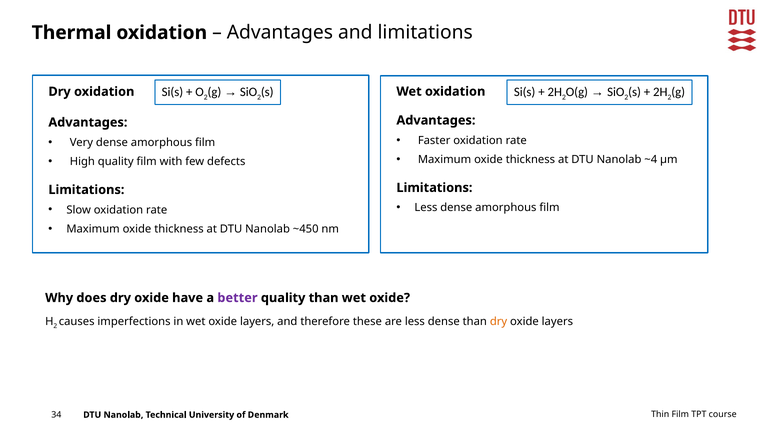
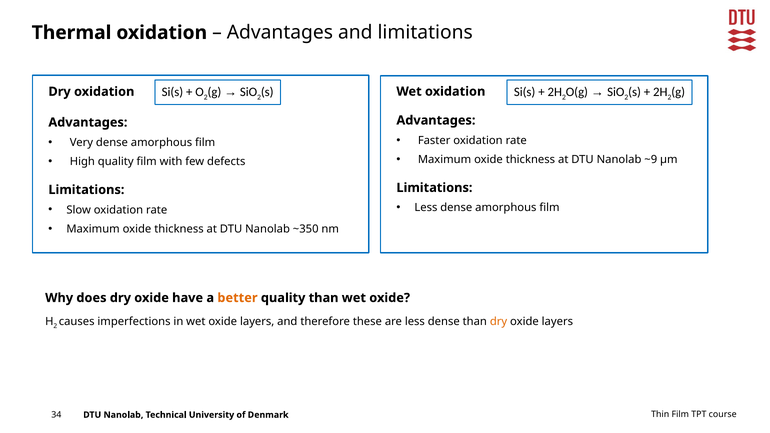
~4: ~4 -> ~9 (651, 160)
~450: ~450 -> ~350 (306, 229)
better colour: purple -> orange (237, 298)
